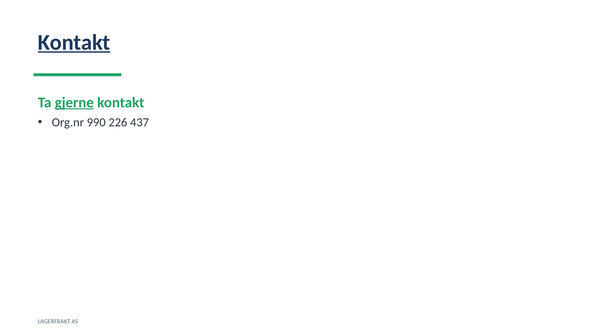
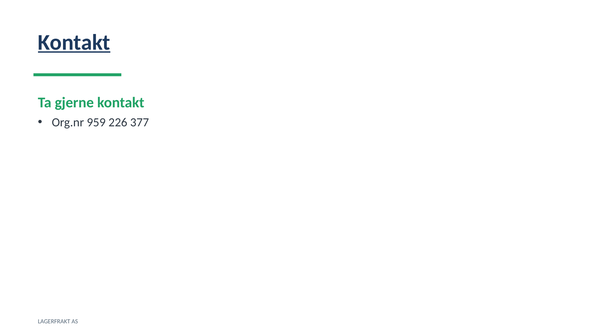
gjerne underline: present -> none (74, 102)
990: 990 -> 959 (96, 122)
437: 437 -> 377 (140, 122)
